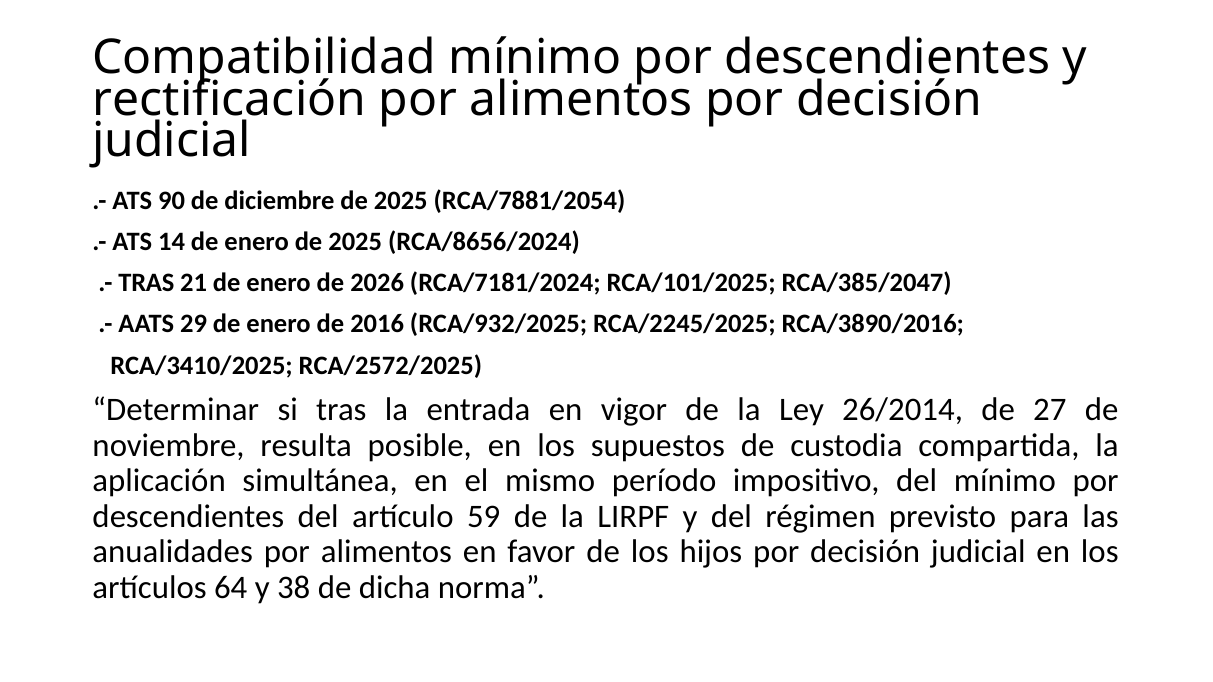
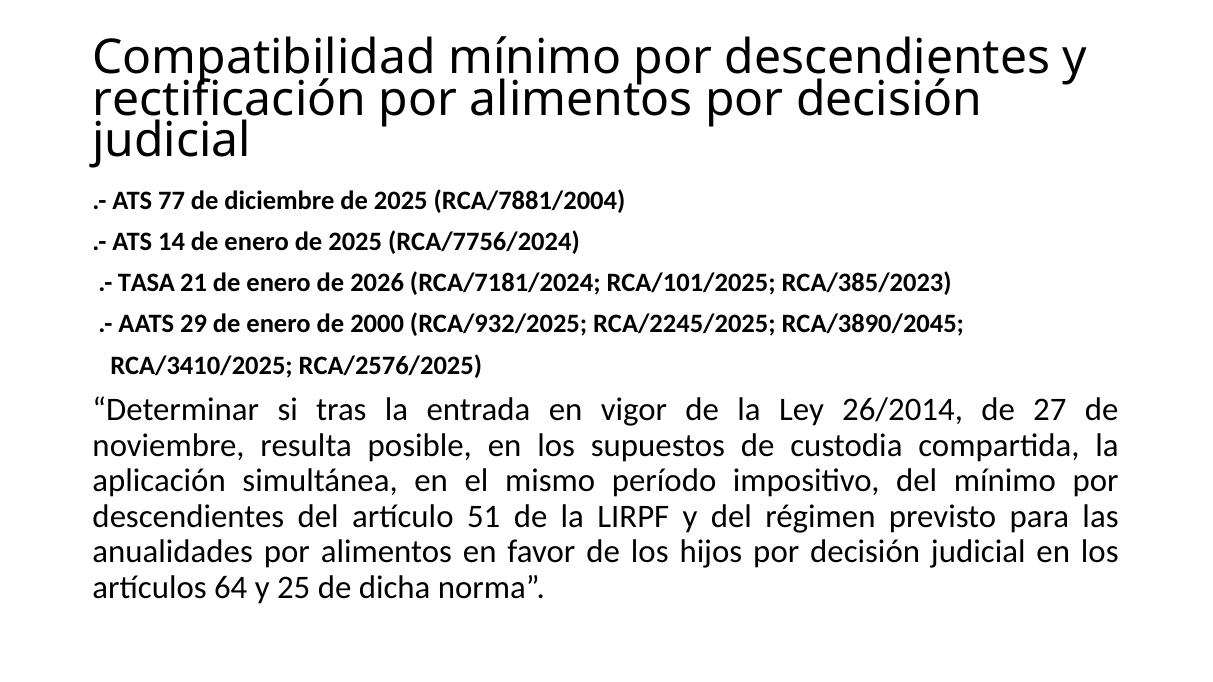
90: 90 -> 77 (172, 200)
RCA/7881/2054: RCA/7881/2054 -> RCA/7881/2004 (529, 200)
RCA/8656/2024: RCA/8656/2024 -> RCA/7756/2024 (484, 242)
TRAS: TRAS -> TASA (146, 283)
RCA/385/2047: RCA/385/2047 -> RCA/385/2023 (867, 283)
2016: 2016 -> 2000 (377, 324)
RCA/3890/2016: RCA/3890/2016 -> RCA/3890/2045 (873, 324)
RCA/2572/2025: RCA/2572/2025 -> RCA/2576/2025 (390, 366)
59: 59 -> 51 (484, 517)
38: 38 -> 25 (294, 587)
